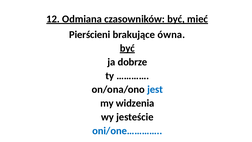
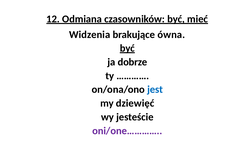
Pierścieni: Pierścieni -> Widzenia (90, 34)
widzenia: widzenia -> dziewięć (135, 103)
oni/one………… colour: blue -> purple (127, 131)
